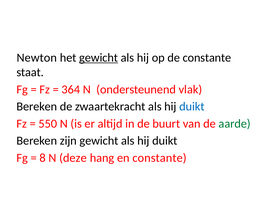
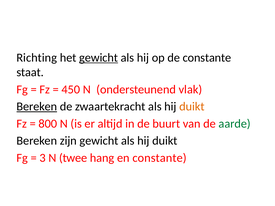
Newton: Newton -> Richting (37, 58)
364: 364 -> 450 (71, 90)
Bereken underline: none -> present (37, 107)
duikt colour: blue -> orange (192, 107)
550: 550 -> 800 (48, 124)
8: 8 -> 3 (43, 158)
deze: deze -> twee (73, 158)
